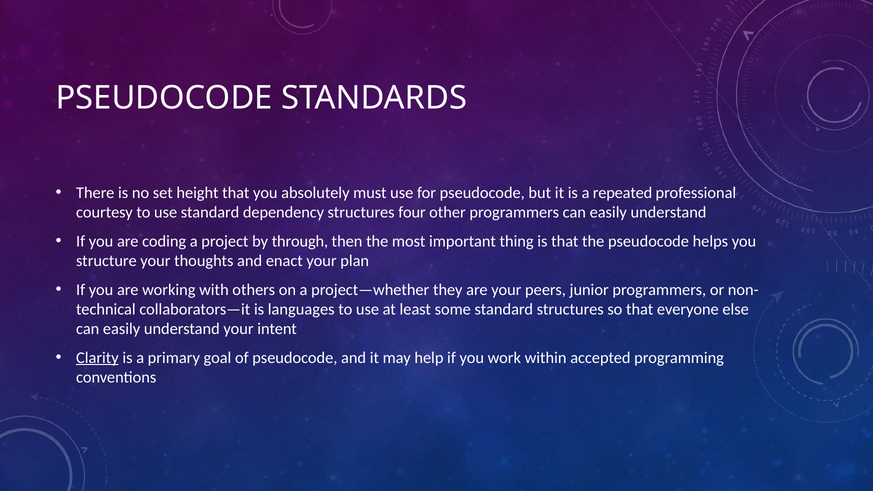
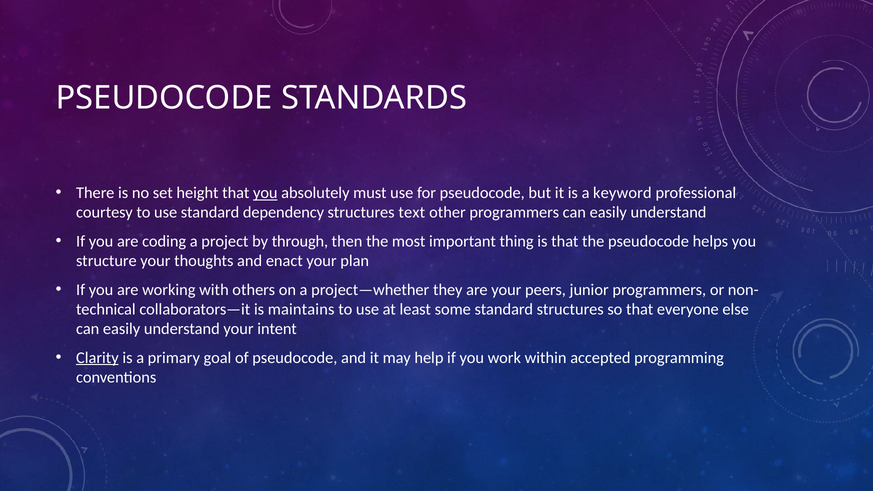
you underline: none -> present (265, 193)
repeated: repeated -> keyword (622, 193)
four: four -> text (412, 213)
languages: languages -> maintains (301, 309)
